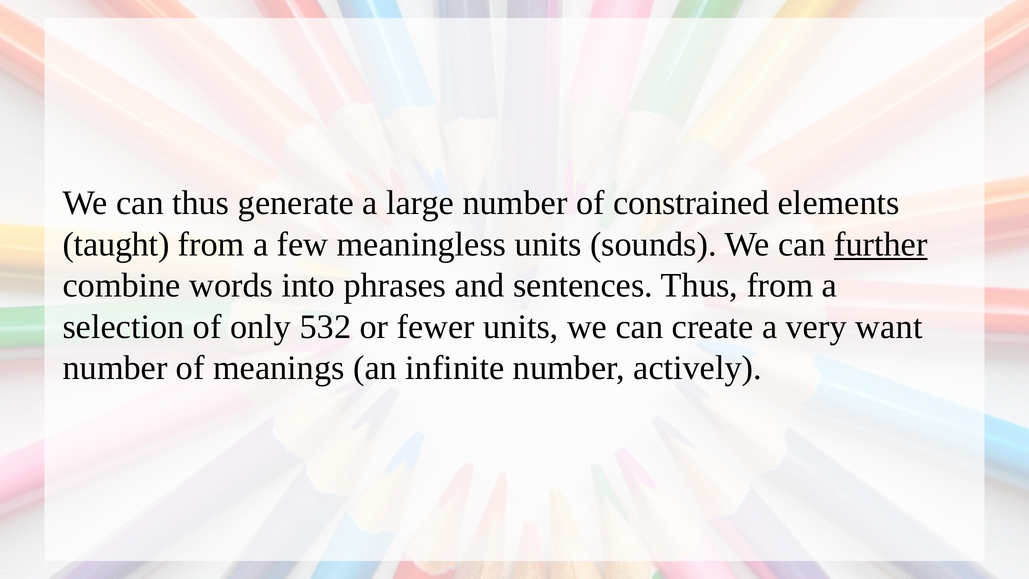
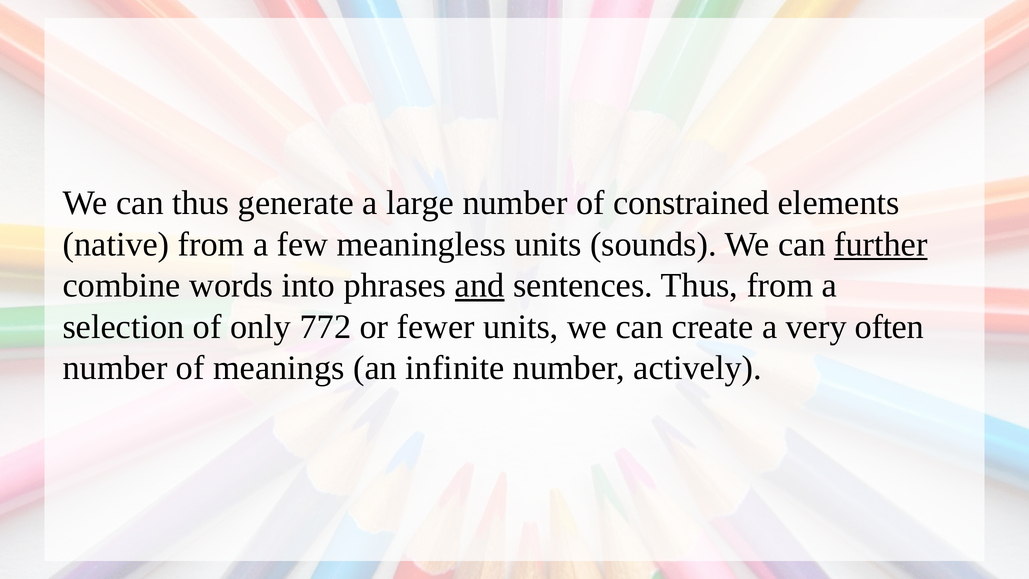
taught: taught -> native (116, 244)
and underline: none -> present (480, 285)
532: 532 -> 772 (325, 327)
want: want -> often (889, 327)
